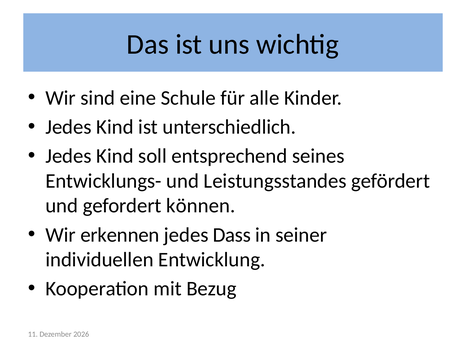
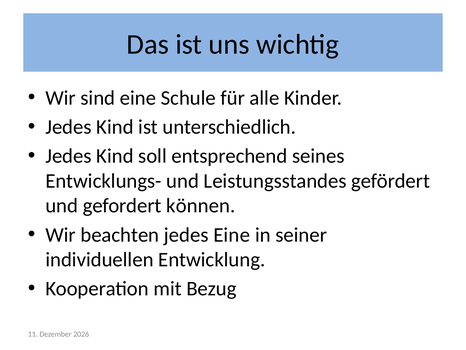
erkennen: erkennen -> beachten (120, 234)
jedes Dass: Dass -> Eine (232, 234)
